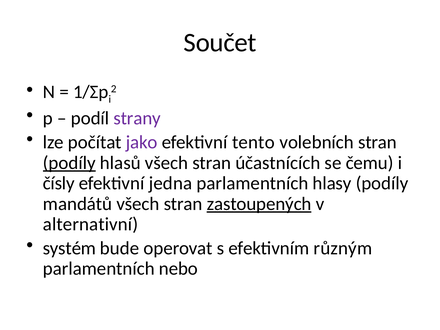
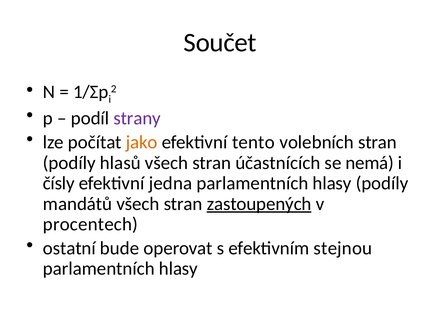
jako colour: purple -> orange (142, 142)
podíly underline: present -> none (69, 163)
čemu: čemu -> nemá (370, 163)
alternativní: alternativní -> procentech (90, 224)
systém: systém -> ostatní (69, 248)
různým: různým -> stejnou (343, 248)
nebo: nebo -> hlasy (178, 269)
